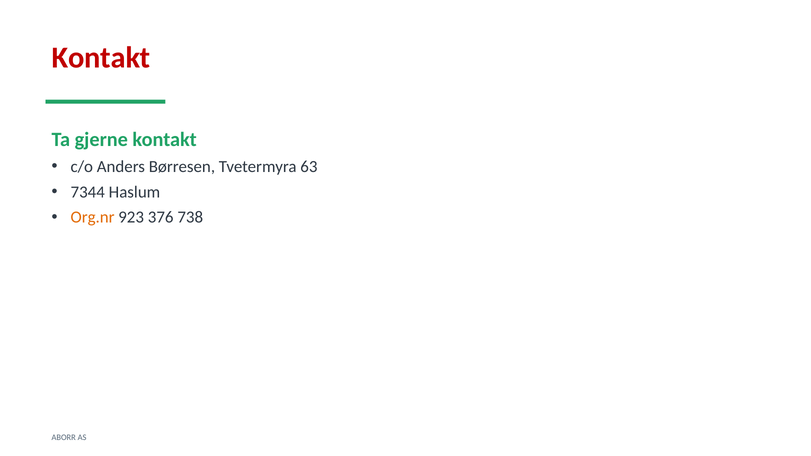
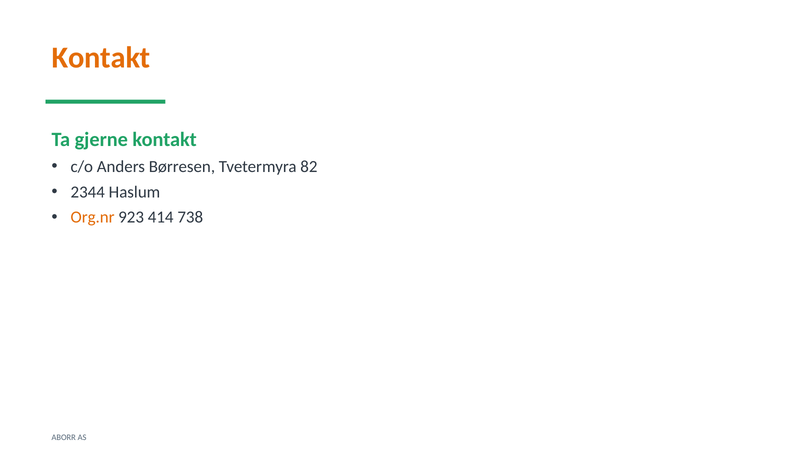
Kontakt colour: red -> orange (101, 58)
63: 63 -> 82 (309, 167)
7344: 7344 -> 2344 (88, 192)
376: 376 -> 414 (161, 217)
